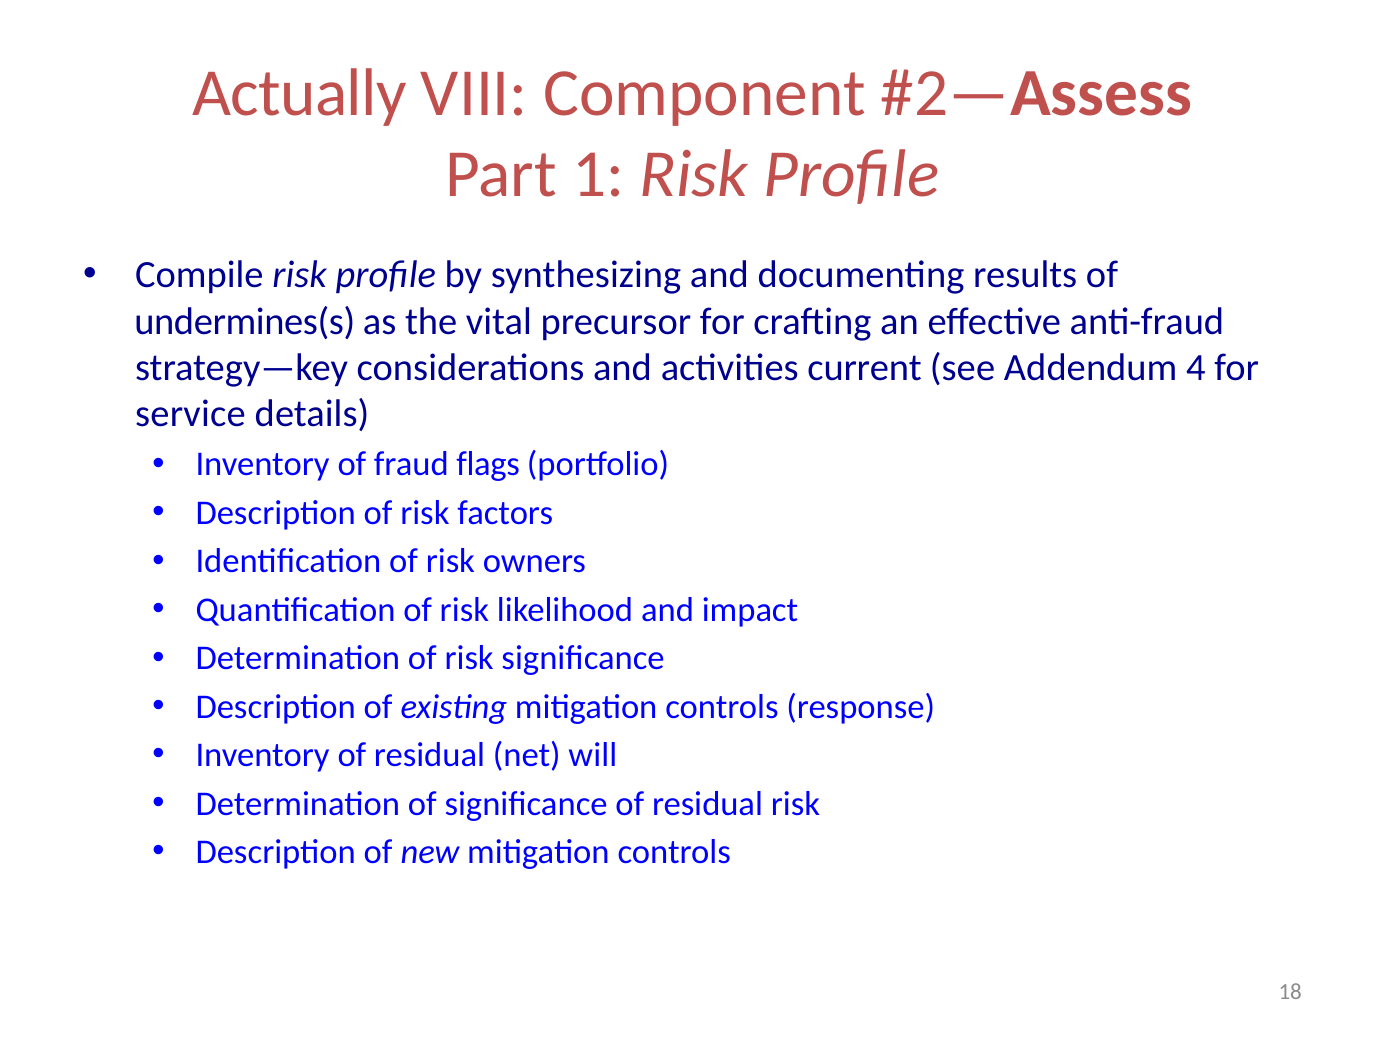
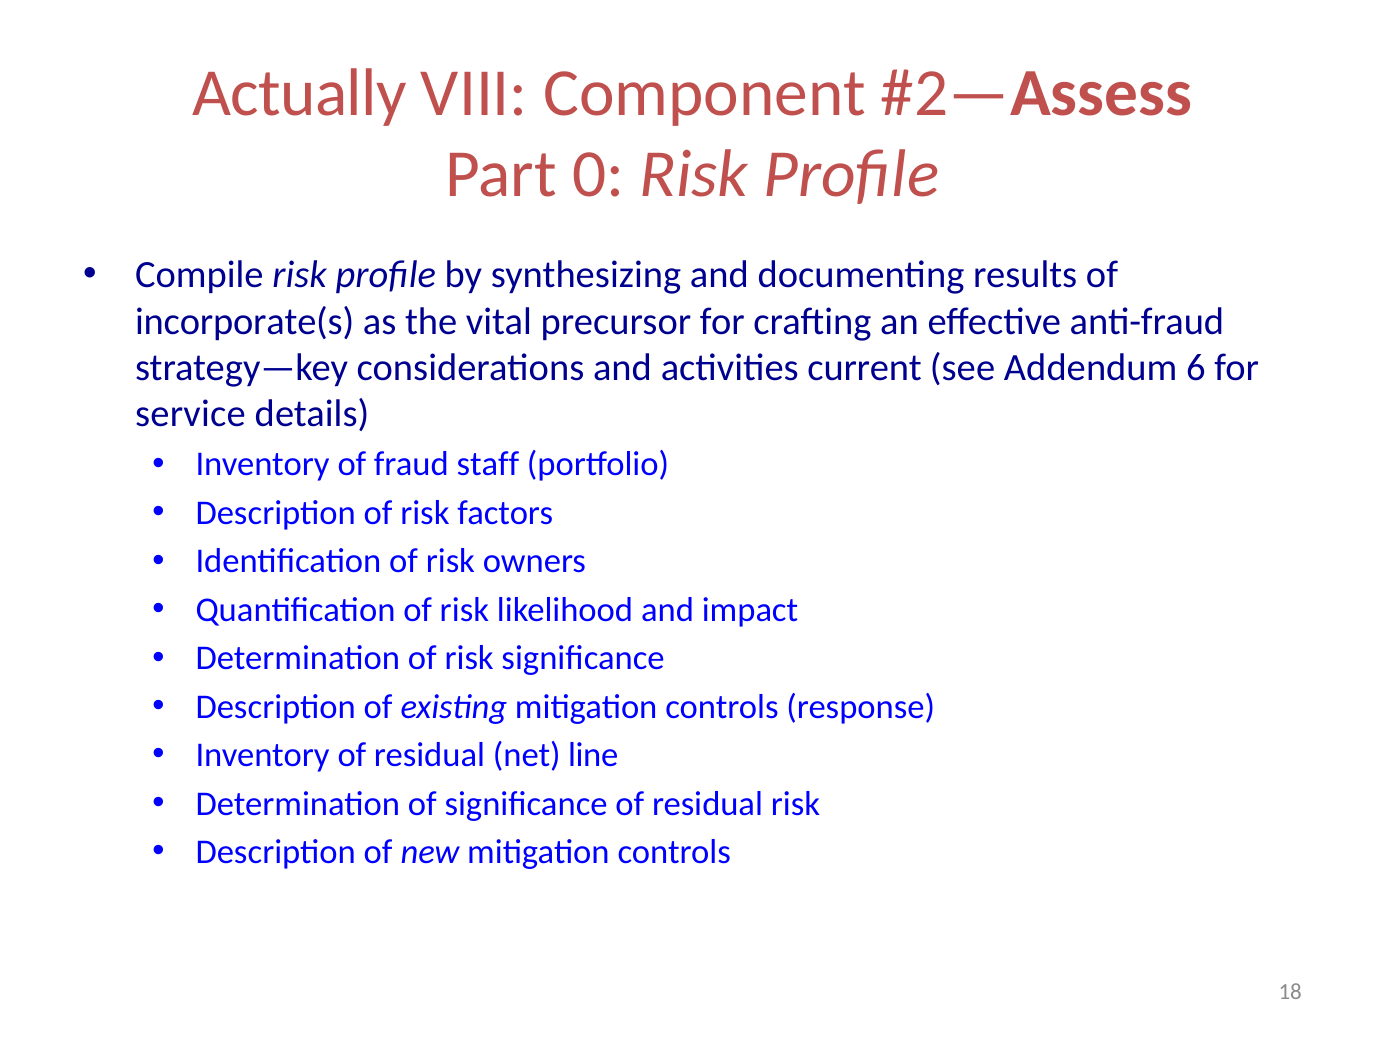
1: 1 -> 0 (598, 174)
undermines(s: undermines(s -> incorporate(s (245, 321)
4: 4 -> 6 (1196, 368)
flags: flags -> staff (488, 464)
will: will -> line (593, 755)
